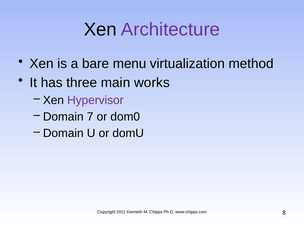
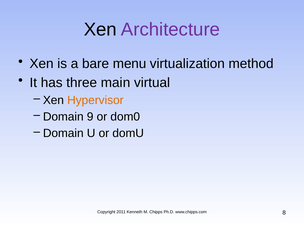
works: works -> virtual (152, 83)
Hypervisor colour: purple -> orange (95, 100)
7: 7 -> 9 (90, 117)
